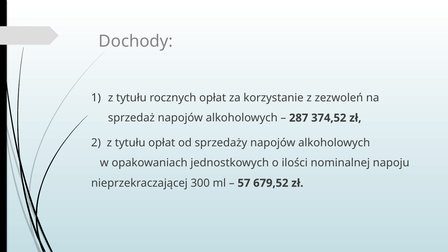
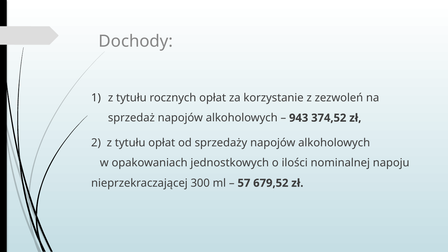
287: 287 -> 943 (299, 118)
